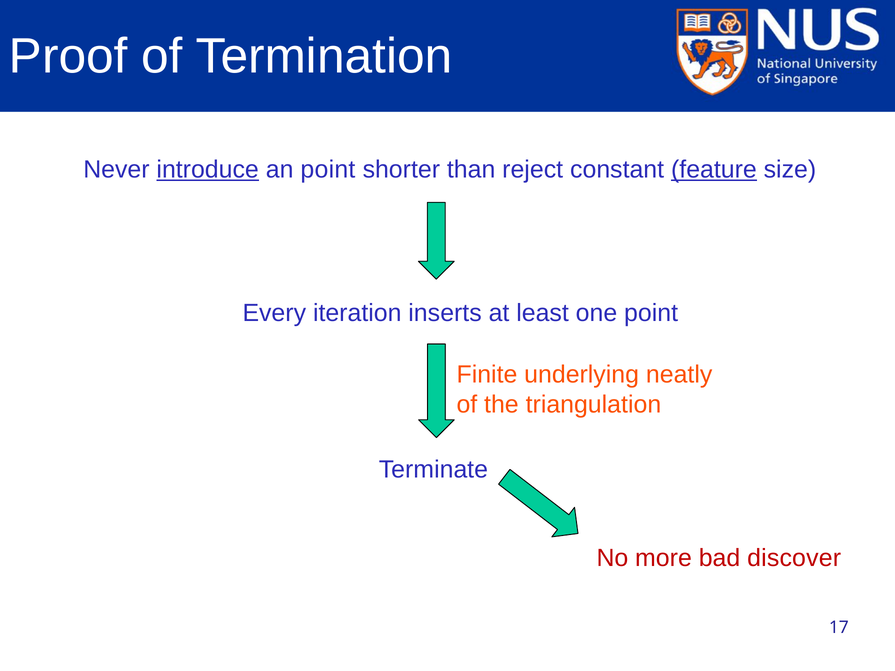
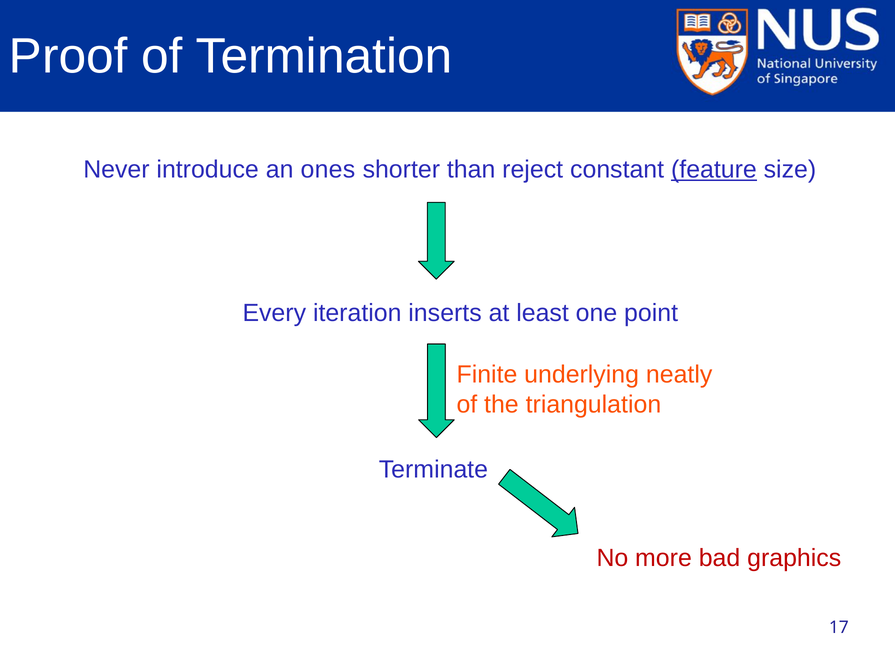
introduce underline: present -> none (208, 169)
an point: point -> ones (328, 169)
discover: discover -> graphics (794, 558)
